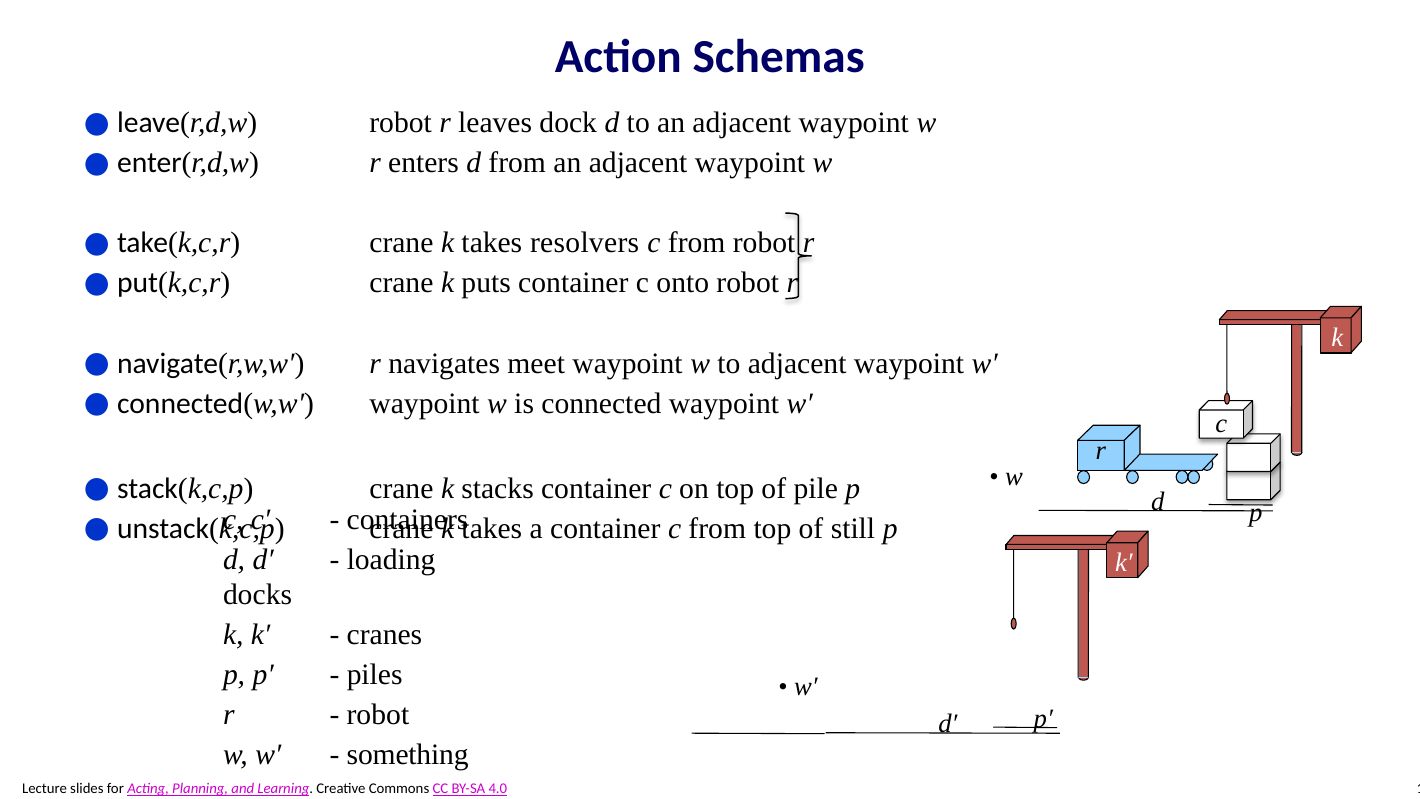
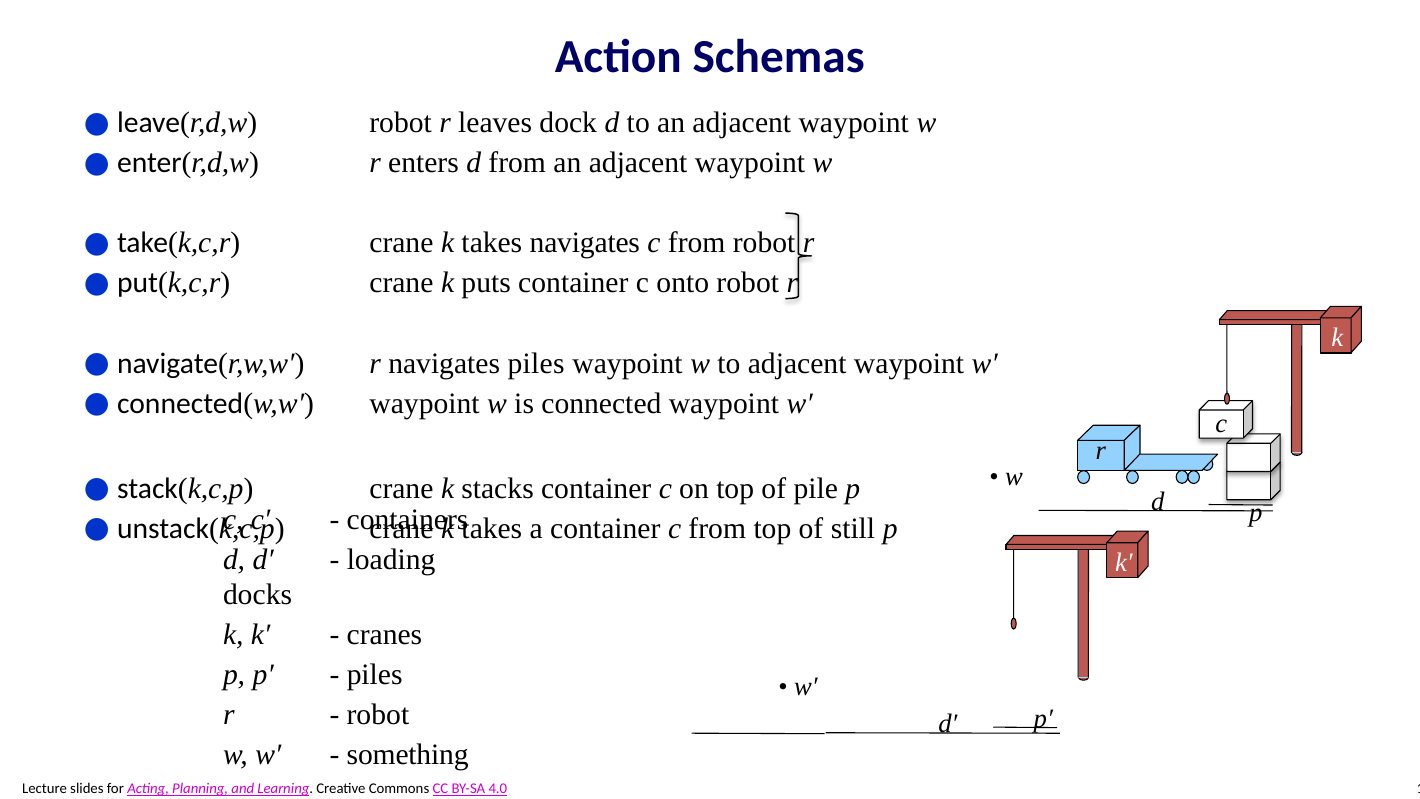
takes resolvers: resolvers -> navigates (585, 243)
navigates meet: meet -> piles (536, 363)
